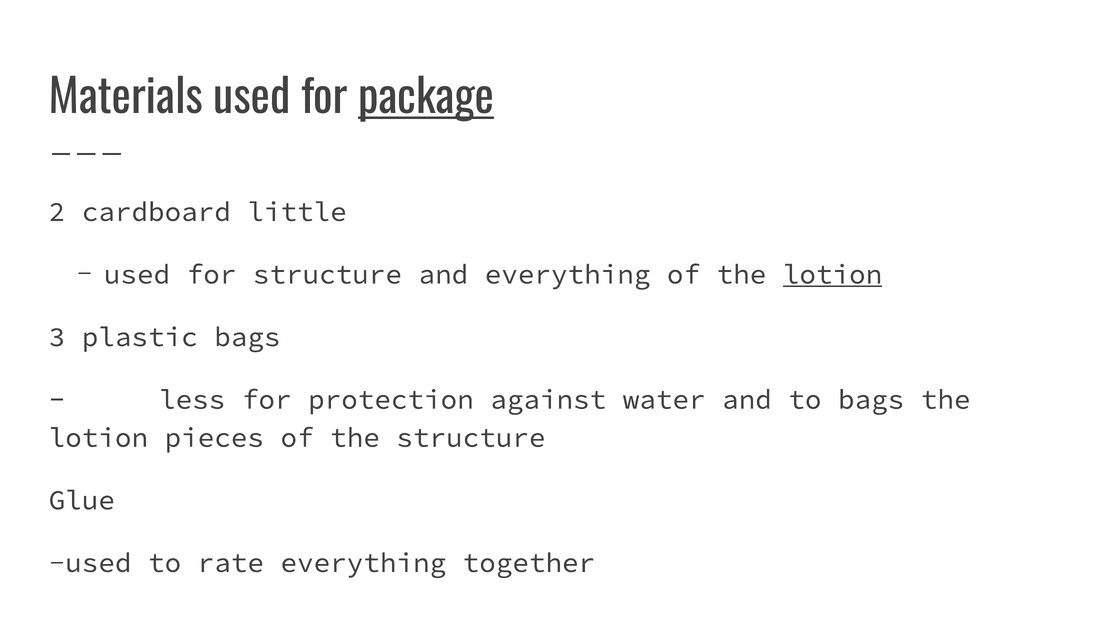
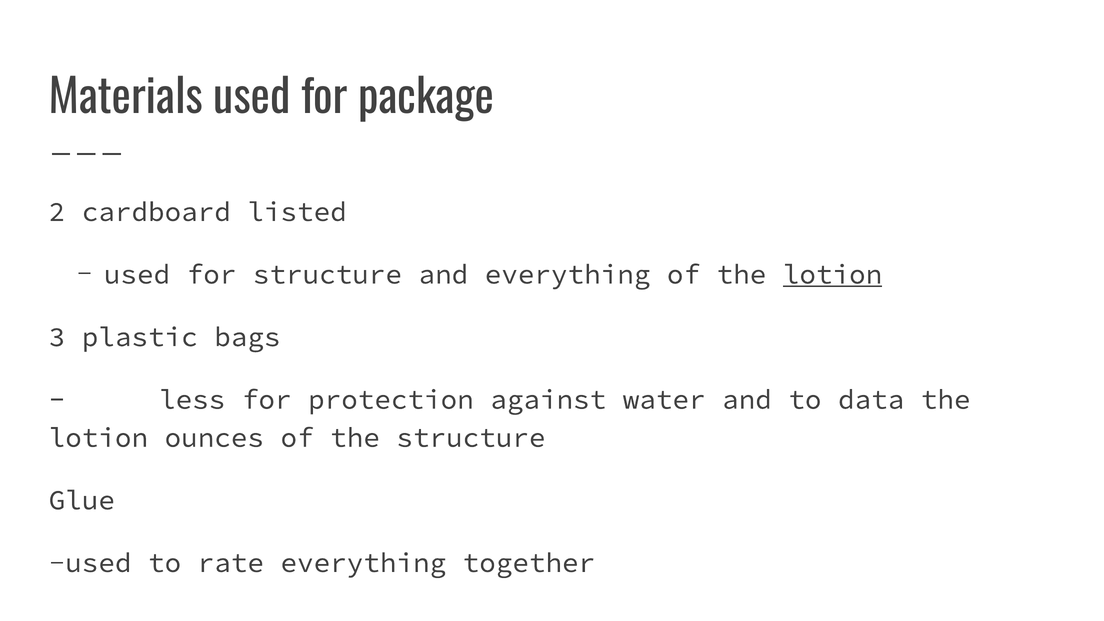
package underline: present -> none (426, 98)
little: little -> listed (297, 212)
to bags: bags -> data (871, 400)
pieces: pieces -> ounces (214, 438)
